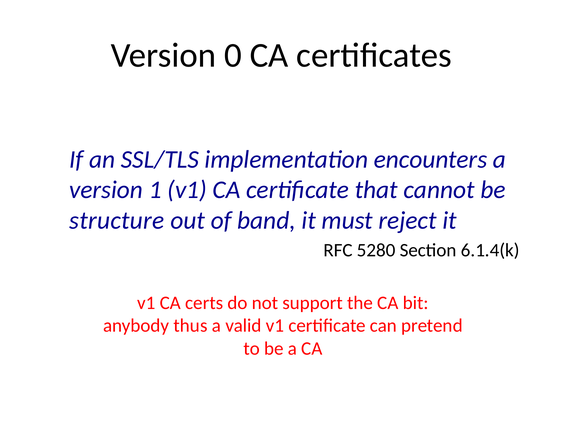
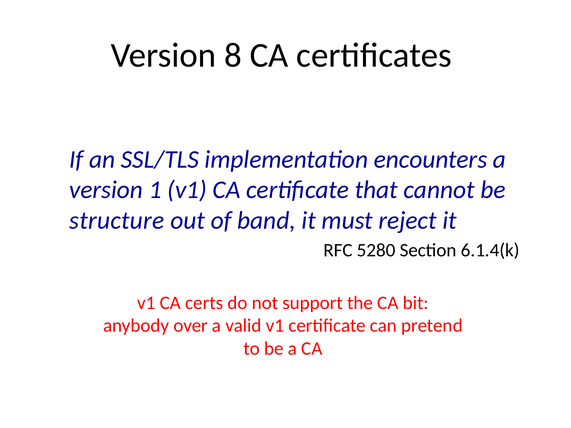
0: 0 -> 8 (233, 55)
thus: thus -> over (191, 326)
